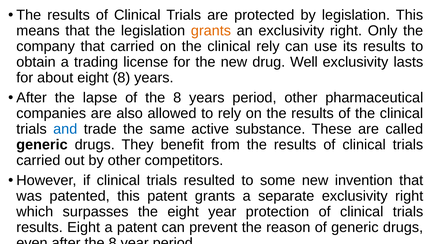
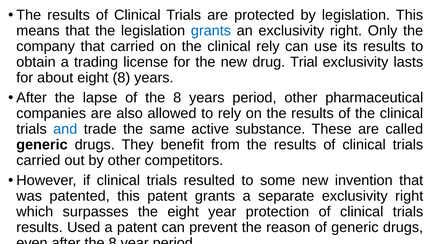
grants colour: orange -> blue (211, 31)
Well: Well -> Trial (304, 62)
results Eight: Eight -> Used (84, 227)
